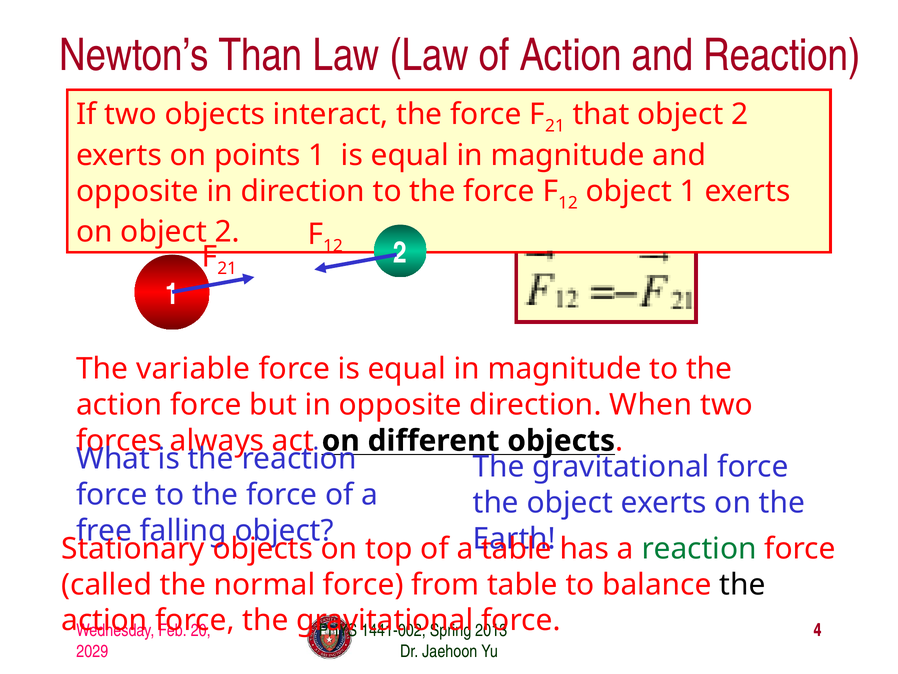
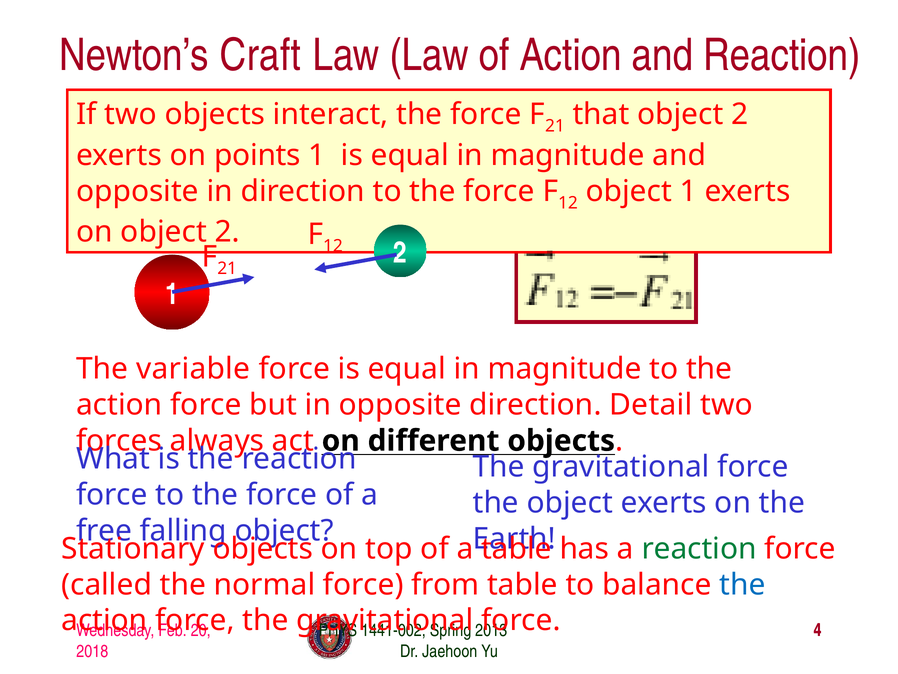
Than: Than -> Craft (260, 56)
When: When -> Detail (651, 405)
the colour: black -> blue (743, 584)
2029: 2029 -> 2018 (92, 651)
